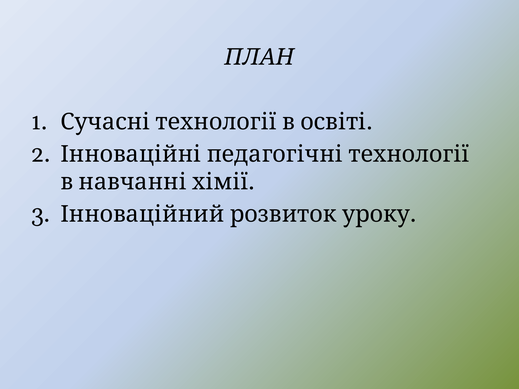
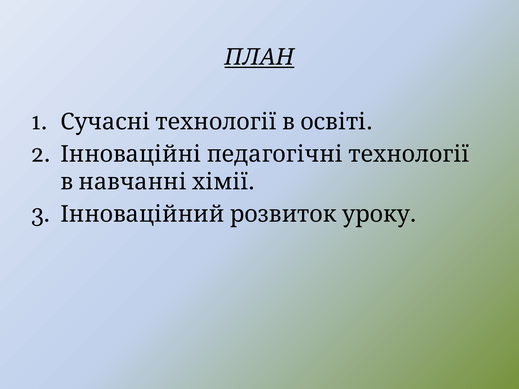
ПЛАН underline: none -> present (259, 57)
